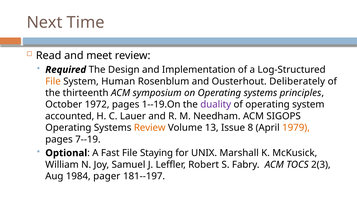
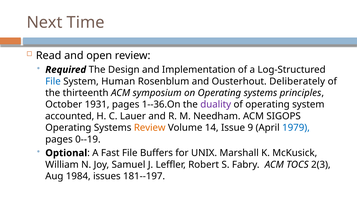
meet: meet -> open (99, 55)
File colour: orange -> blue (53, 81)
1972: 1972 -> 1931 (97, 104)
1--19.On: 1--19.On -> 1--36.On (161, 104)
13: 13 -> 14 (212, 128)
8: 8 -> 9 (250, 128)
1979 colour: orange -> blue (296, 128)
7--19: 7--19 -> 0--19 (88, 139)
Staying: Staying -> Buffers (156, 153)
pager: pager -> issues (107, 176)
